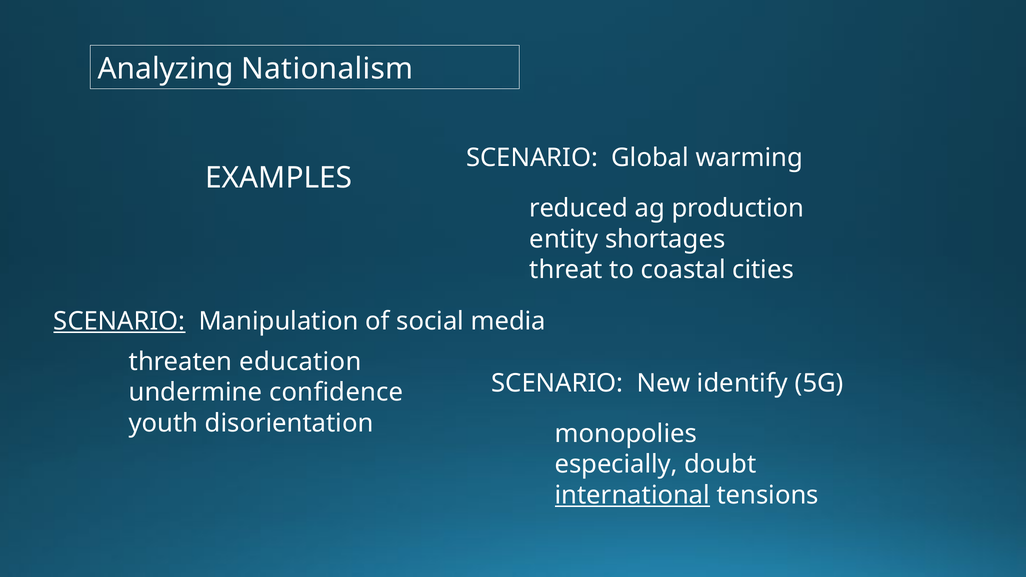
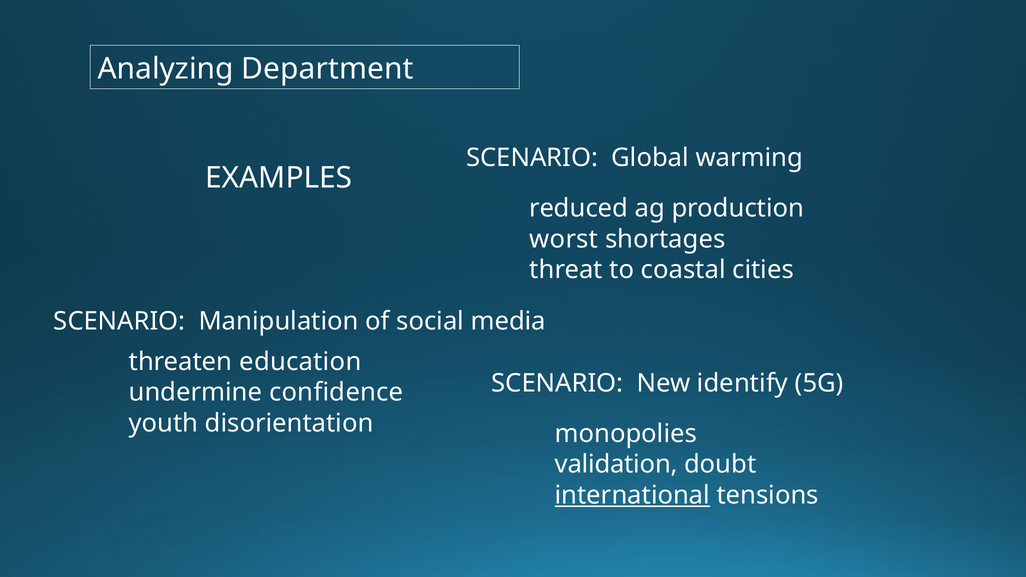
Nationalism: Nationalism -> Department (327, 69)
entity: entity -> worst (564, 239)
SCENARIO underline: present -> none (119, 321)
especially: especially -> validation (616, 465)
